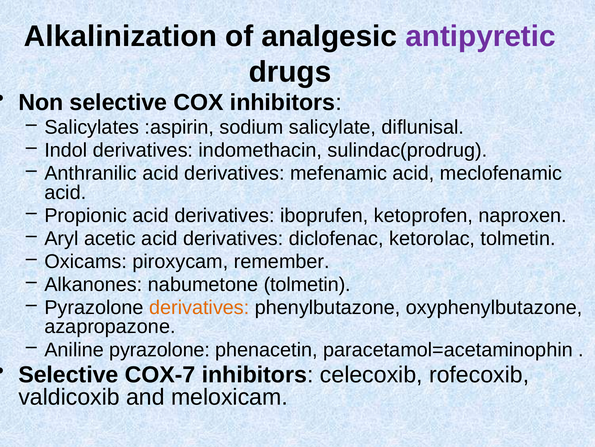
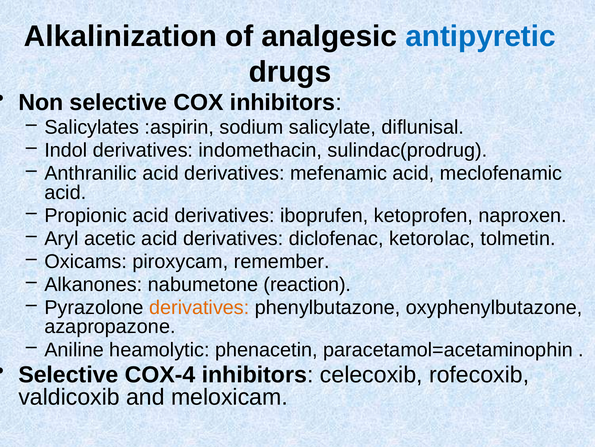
antipyretic colour: purple -> blue (481, 36)
nabumetone tolmetin: tolmetin -> reaction (307, 284)
Aniline pyrazolone: pyrazolone -> heamolytic (159, 349)
COX-7: COX-7 -> COX-4 (160, 374)
